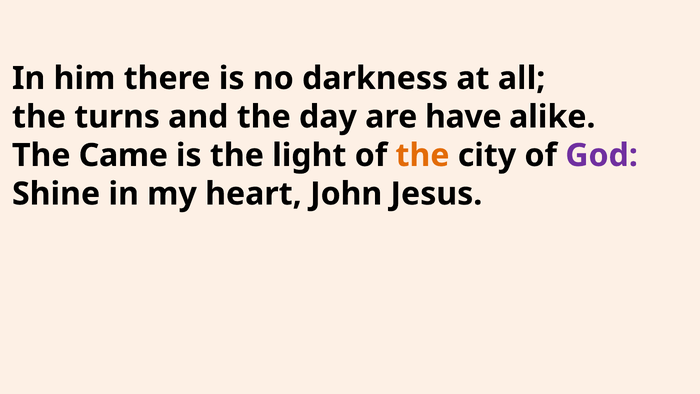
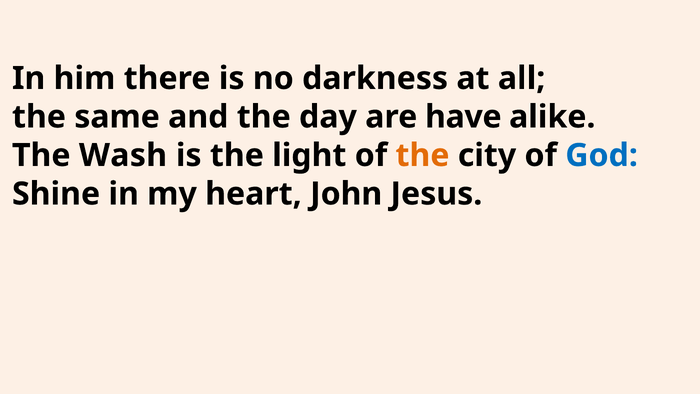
turns: turns -> same (117, 117)
Came: Came -> Wash (123, 155)
God colour: purple -> blue (602, 155)
